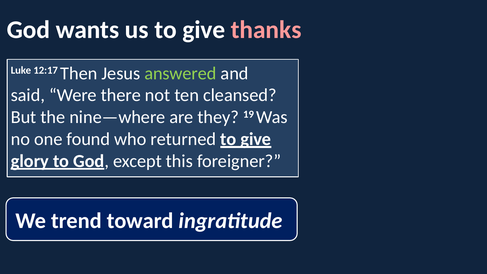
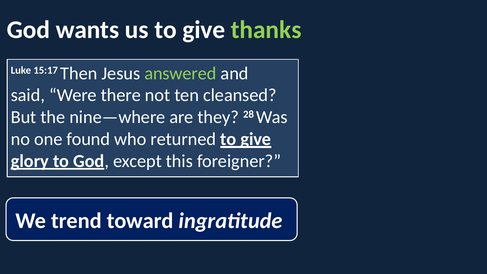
thanks colour: pink -> light green (266, 30)
12:17: 12:17 -> 15:17 (46, 70)
19: 19 -> 28 (249, 114)
